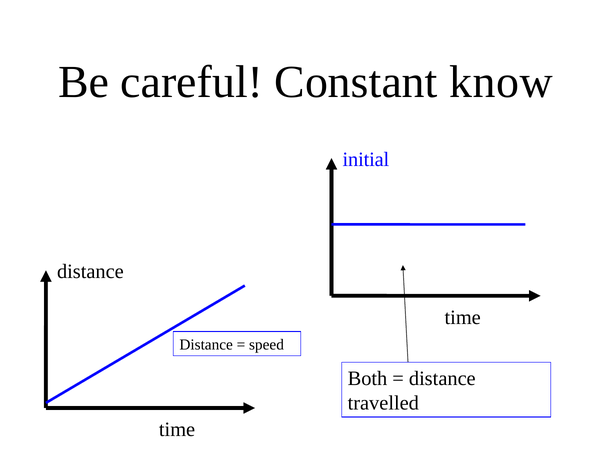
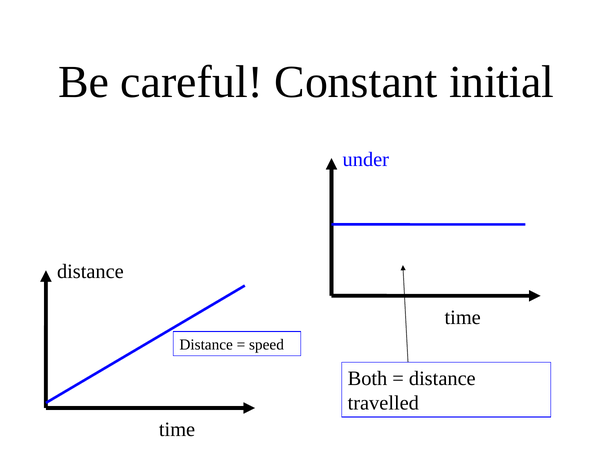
know: know -> initial (501, 82)
initial: initial -> under (366, 159)
